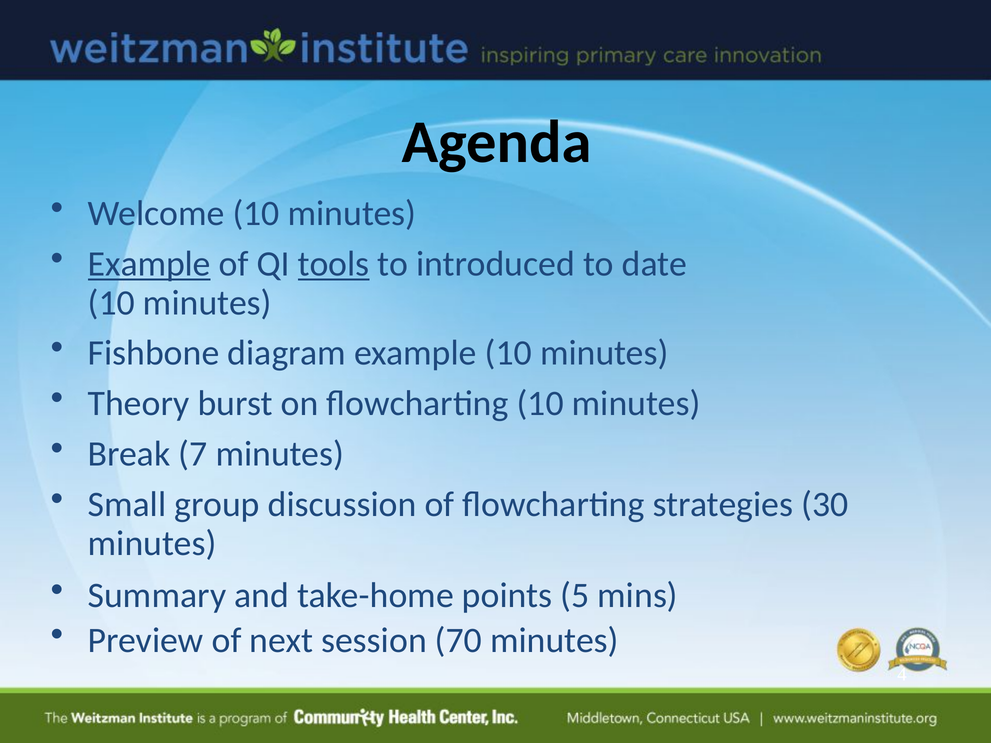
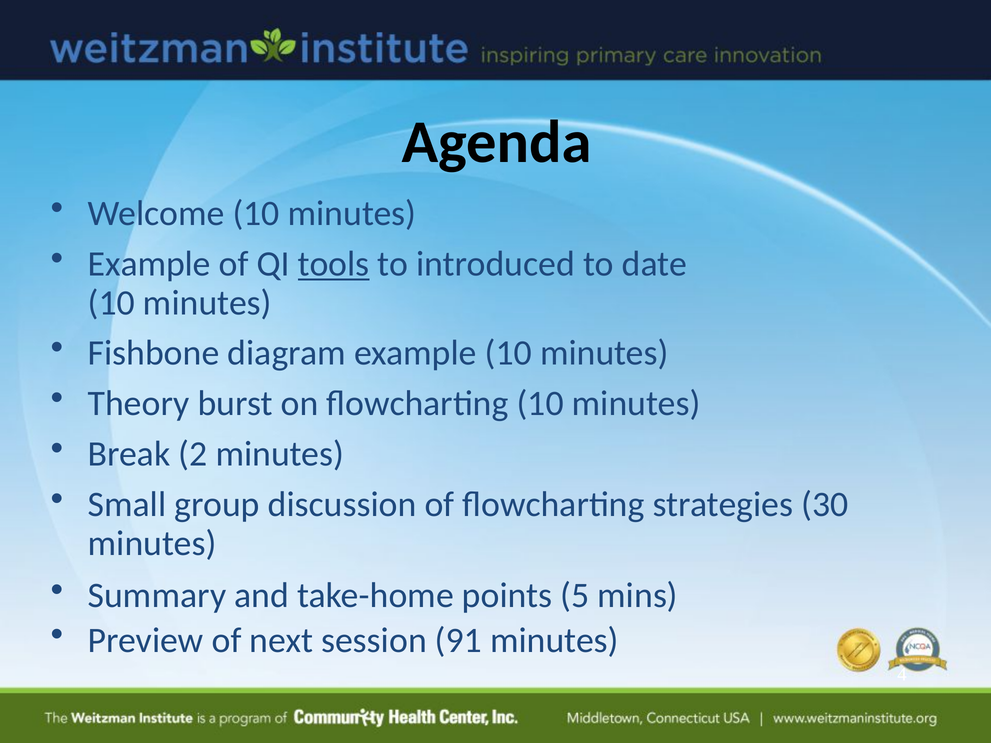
Example underline: present -> none (149, 264)
7: 7 -> 2 (193, 454)
70: 70 -> 91 (458, 640)
